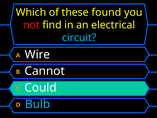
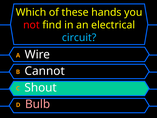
found: found -> hands (106, 12)
Could: Could -> Shout (41, 87)
Bulb colour: light blue -> pink (38, 104)
